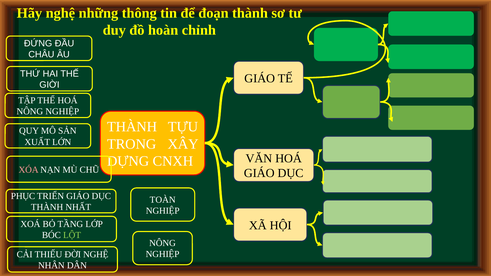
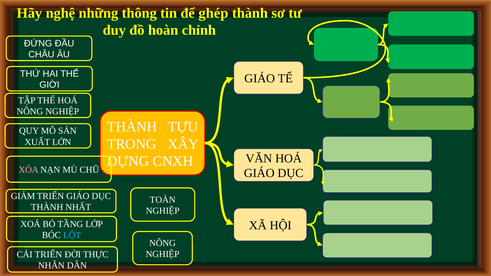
đoạn: đoạn -> ghép (213, 13)
PHỤC: PHỤC -> GIẢM (23, 196)
LỘT colour: light green -> light blue (72, 235)
CẢI THIẾU: THIẾU -> TRIỂN (48, 255)
ĐỜI NGHỆ: NGHỆ -> THỰC (96, 255)
